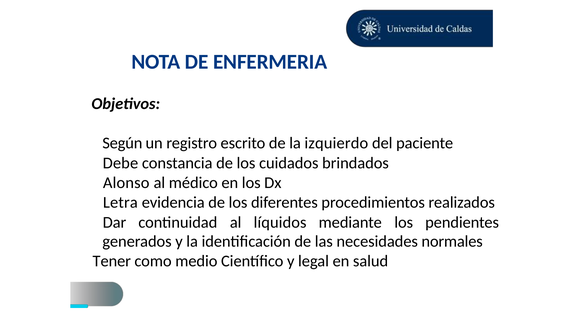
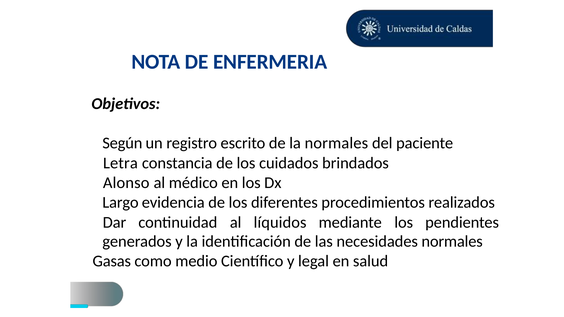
la izquierdo: izquierdo -> normales (336, 143)
Debe: Debe -> Letra (120, 163)
Letra: Letra -> Largo (121, 202)
Tener: Tener -> Gasas (112, 261)
